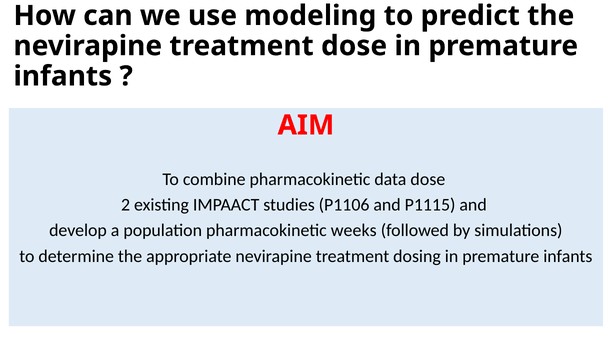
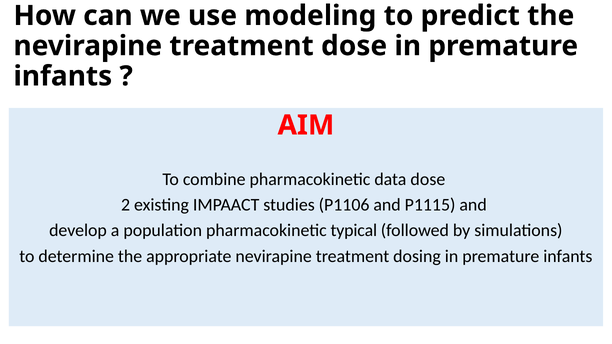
weeks: weeks -> typical (354, 231)
